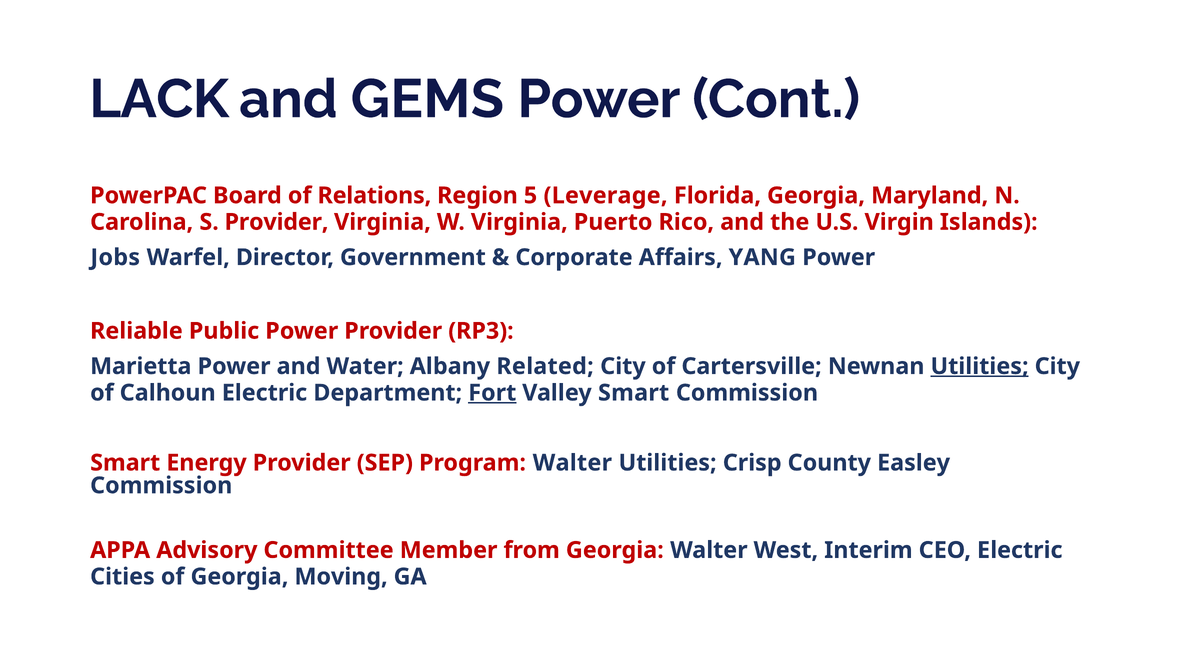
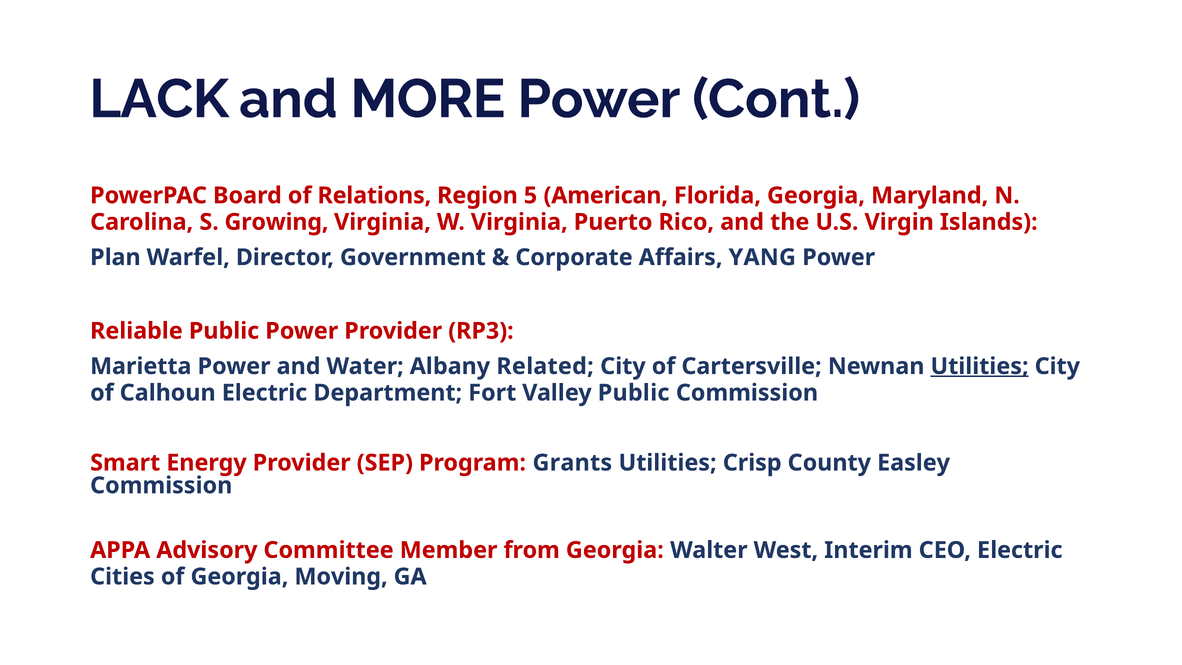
GEMS: GEMS -> MORE (428, 99)
Leverage: Leverage -> American (606, 196)
S Provider: Provider -> Growing (276, 222)
Jobs: Jobs -> Plan (115, 257)
Fort underline: present -> none (492, 393)
Valley Smart: Smart -> Public (634, 393)
Program Walter: Walter -> Grants (572, 463)
